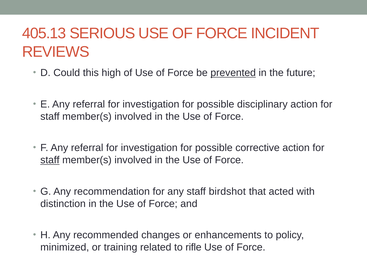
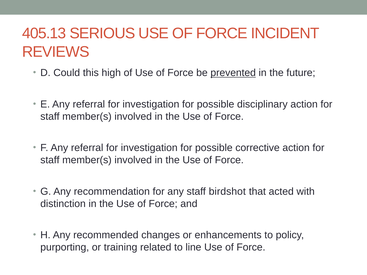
staff underline: present -> none (50, 160)
minimized: minimized -> purporting (65, 248)
rifle: rifle -> line (193, 248)
